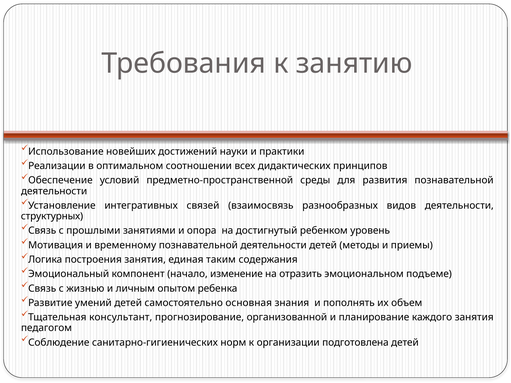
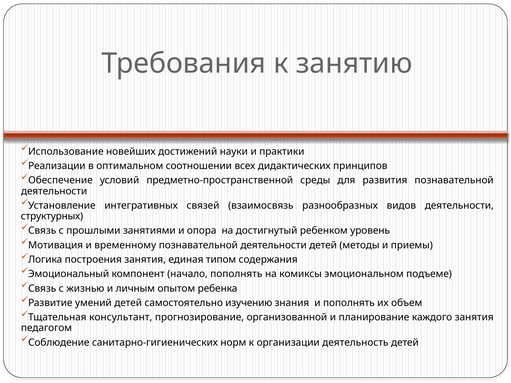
таким: таким -> типом (221, 260)
начало изменение: изменение -> пополнять (236, 274)
отразить: отразить -> комиксы (301, 274)
основная: основная -> изучению (249, 303)
подготовлена: подготовлена -> деятельность (355, 343)
